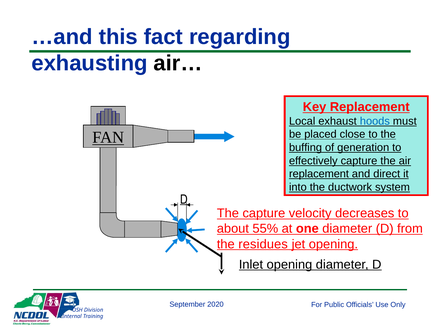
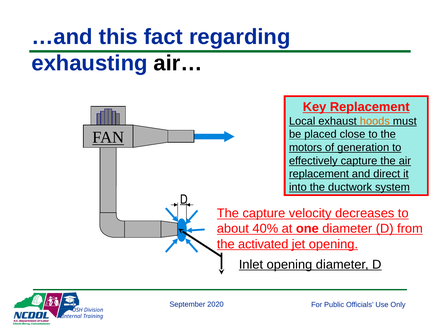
hoods colour: blue -> orange (375, 121)
buffing: buffing -> motors (306, 148)
55%: 55% -> 40% (265, 229)
residues: residues -> activated (263, 244)
